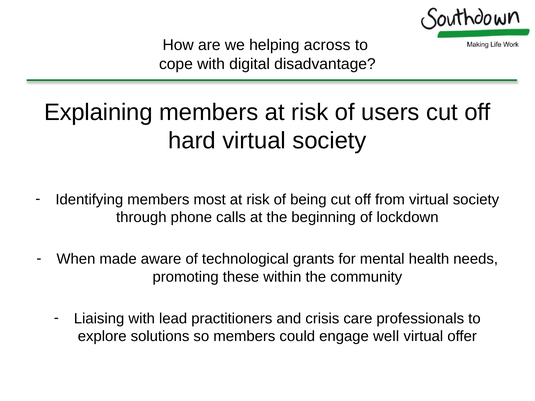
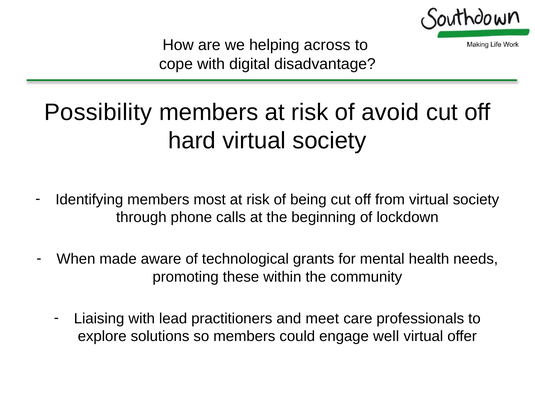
Explaining: Explaining -> Possibility (98, 112)
users: users -> avoid (390, 112)
crisis: crisis -> meet (322, 319)
